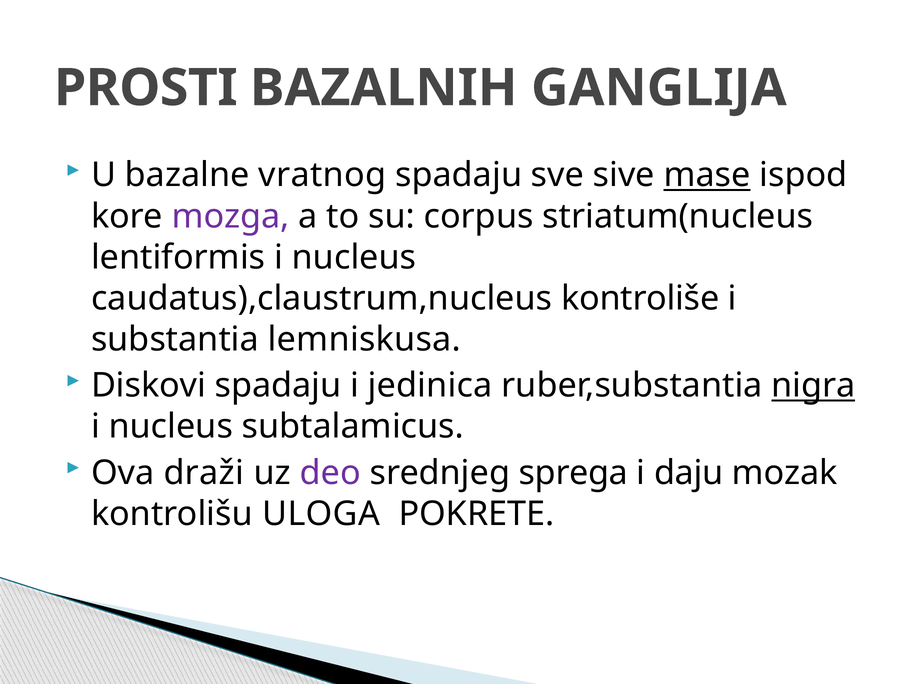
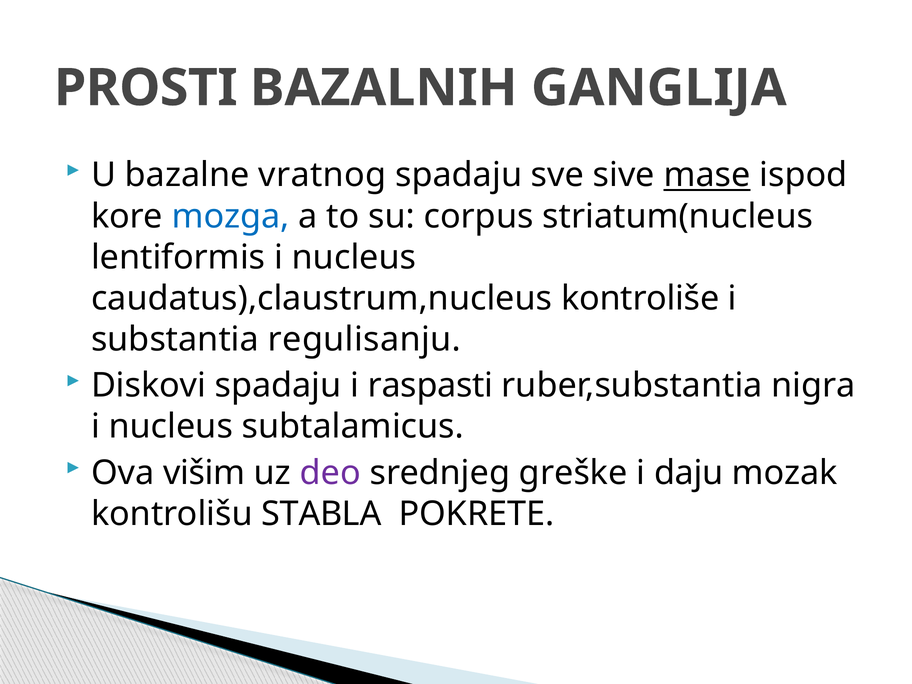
mozga colour: purple -> blue (230, 216)
lemniskusa: lemniskusa -> regulisanju (364, 339)
jedinica: jedinica -> raspasti (430, 386)
nigra underline: present -> none (813, 386)
draži: draži -> višim (204, 473)
sprega: sprega -> greške (573, 473)
ULOGA: ULOGA -> STABLA (321, 514)
